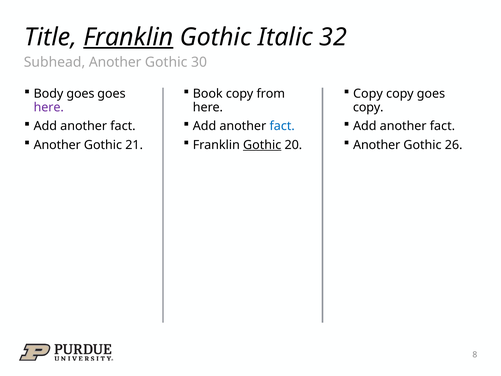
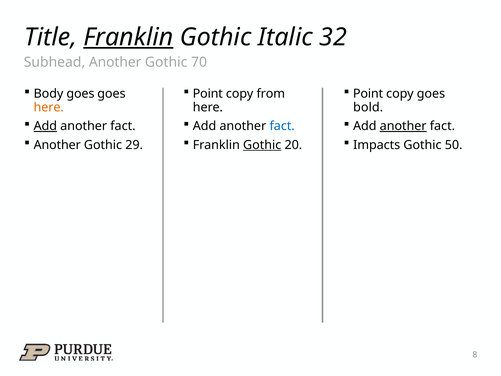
30: 30 -> 70 (199, 62)
Book: Book -> Point (208, 94)
Copy: Copy -> Point (368, 94)
here colour: purple -> orange (49, 107)
copy: copy -> bold (368, 107)
Add underline: none -> present (45, 126)
another underline: none -> present (403, 126)
21: 21 -> 29 (134, 145)
Another: Another -> Impacts (377, 145)
26: 26 -> 50 (454, 145)
